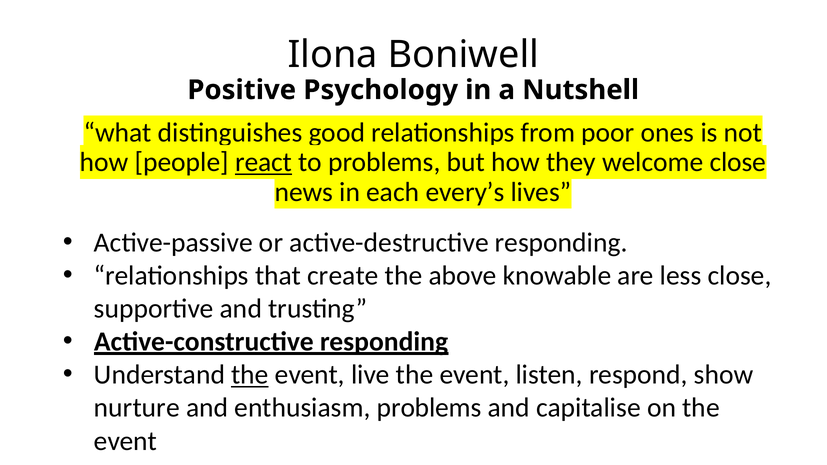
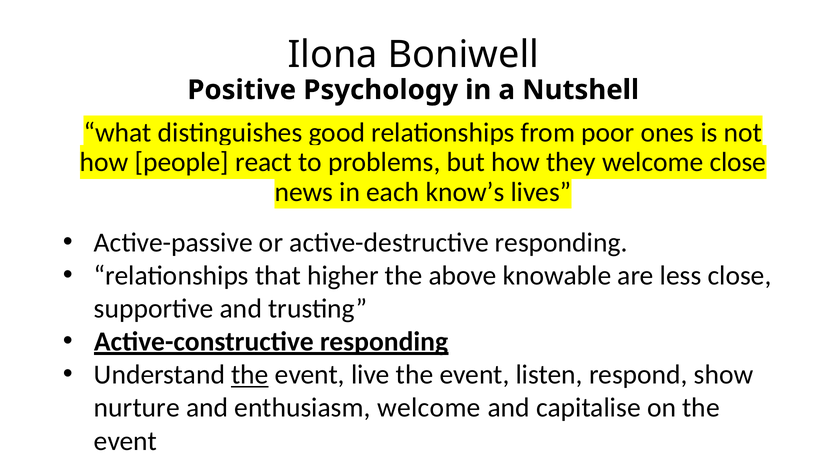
react underline: present -> none (264, 162)
every’s: every’s -> know’s (465, 192)
create: create -> higher (343, 276)
enthusiasm problems: problems -> welcome (429, 408)
